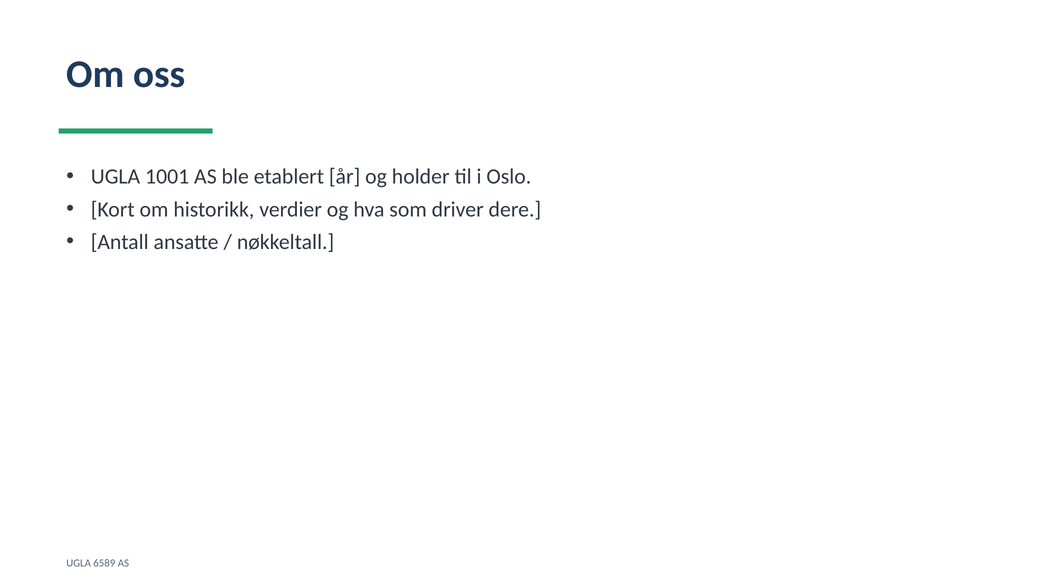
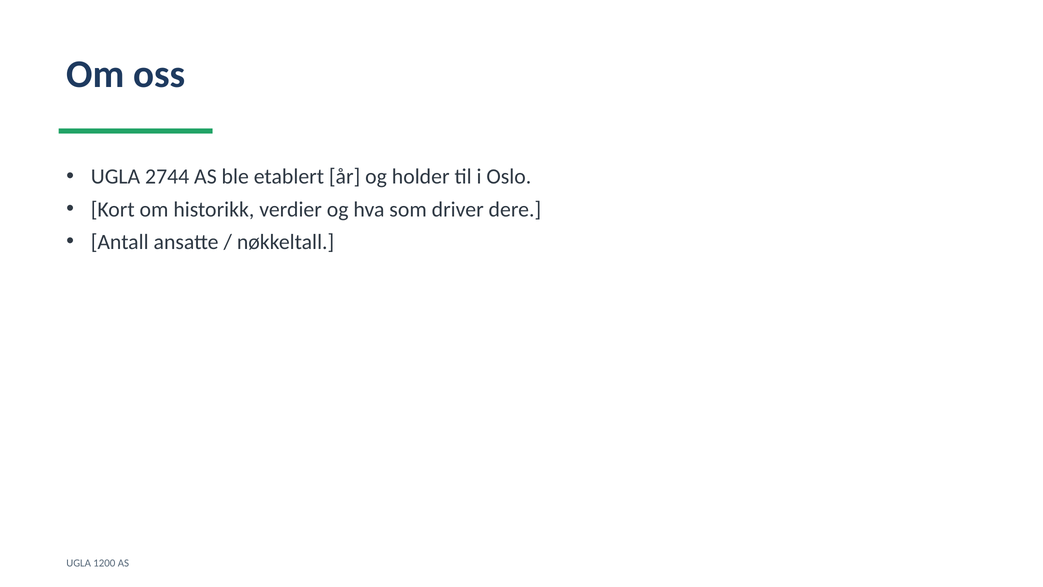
1001: 1001 -> 2744 (167, 177)
6589: 6589 -> 1200 (104, 563)
